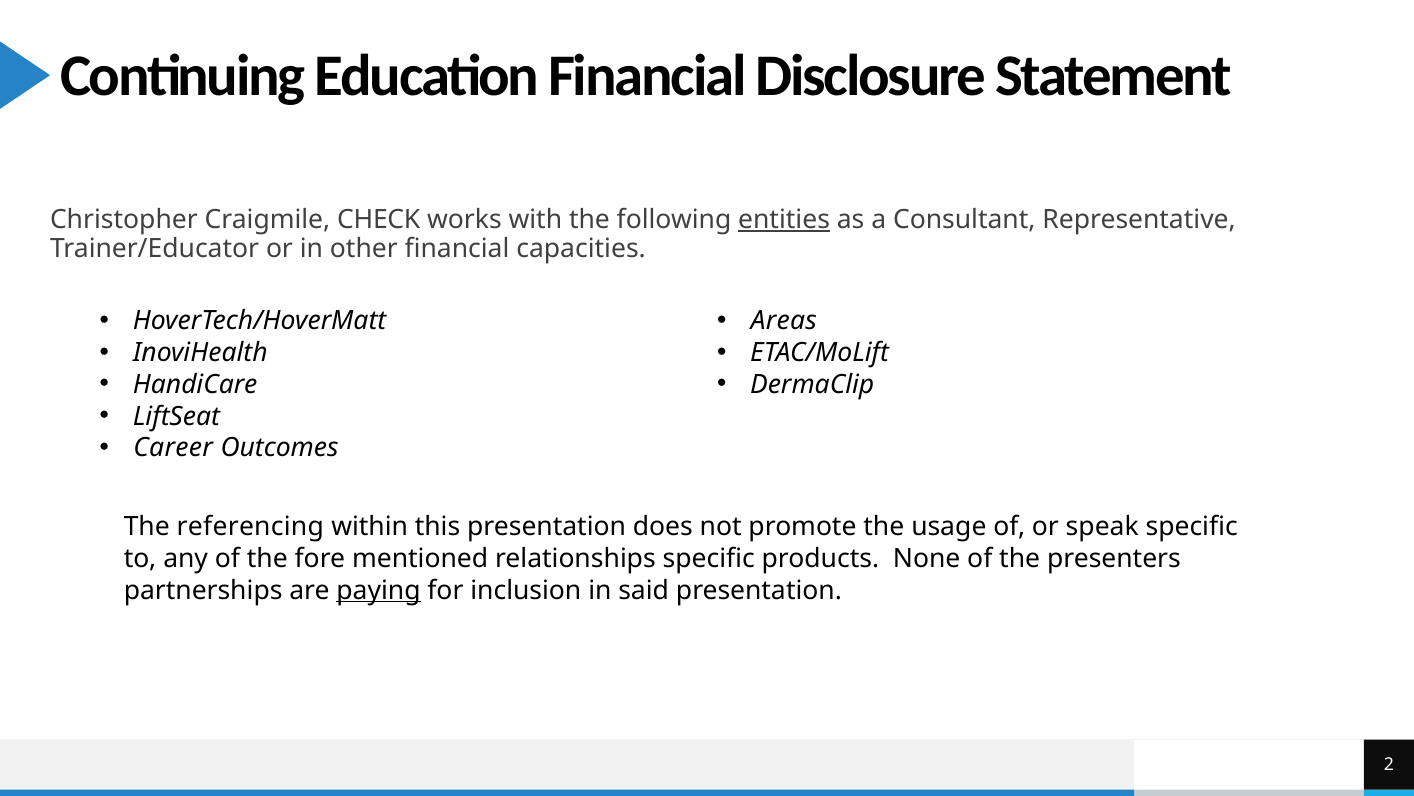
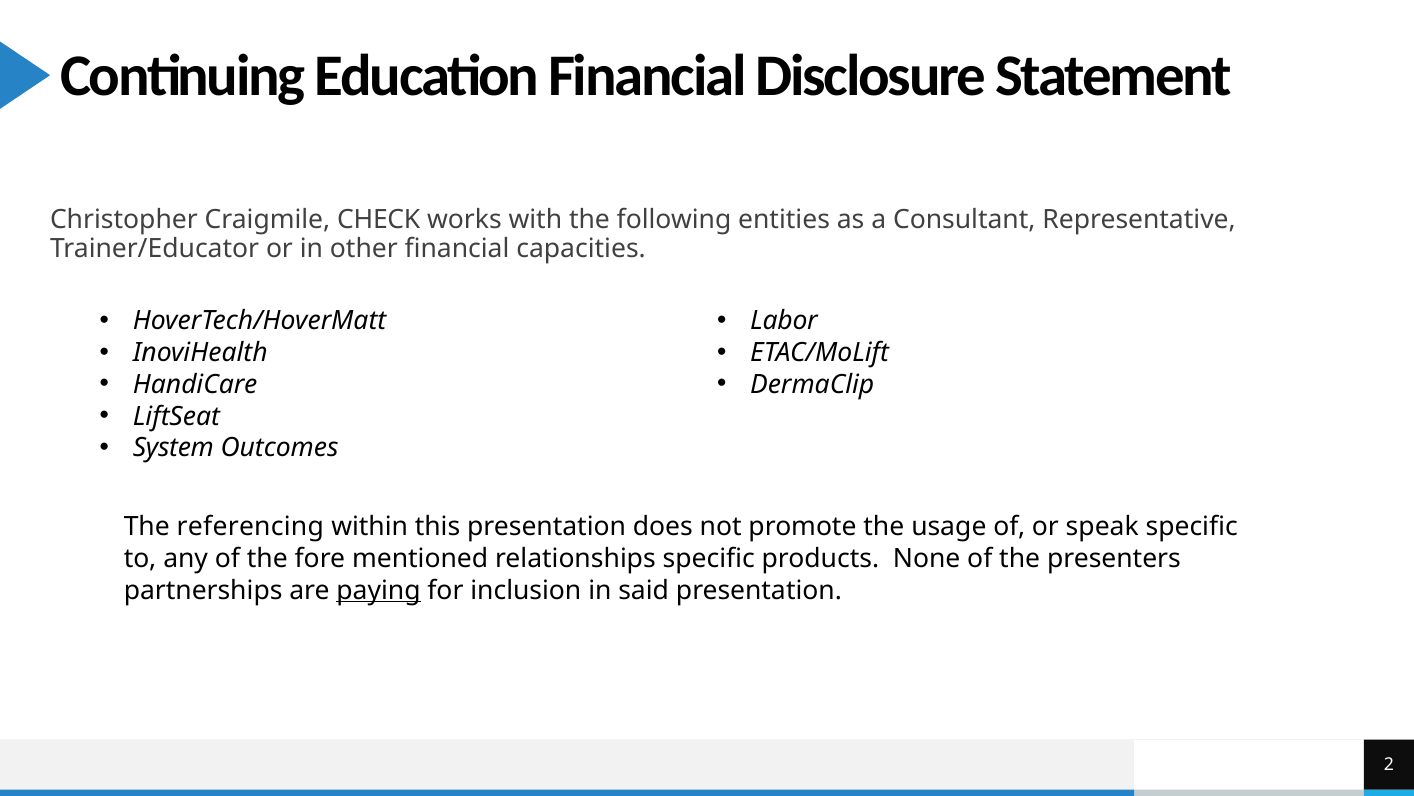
entities underline: present -> none (784, 219)
Areas: Areas -> Labor (784, 321)
Career: Career -> System (173, 448)
